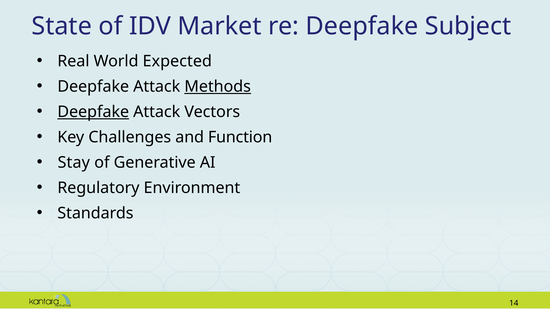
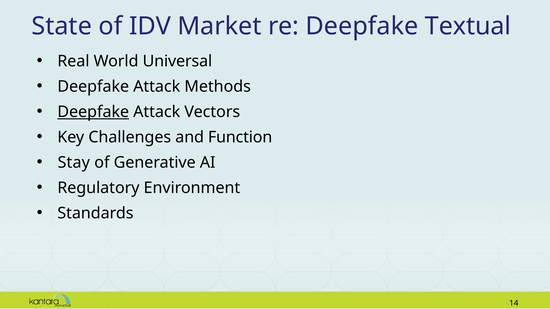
Subject: Subject -> Textual (468, 26)
Expected: Expected -> Universal (177, 61)
Methods underline: present -> none (218, 87)
